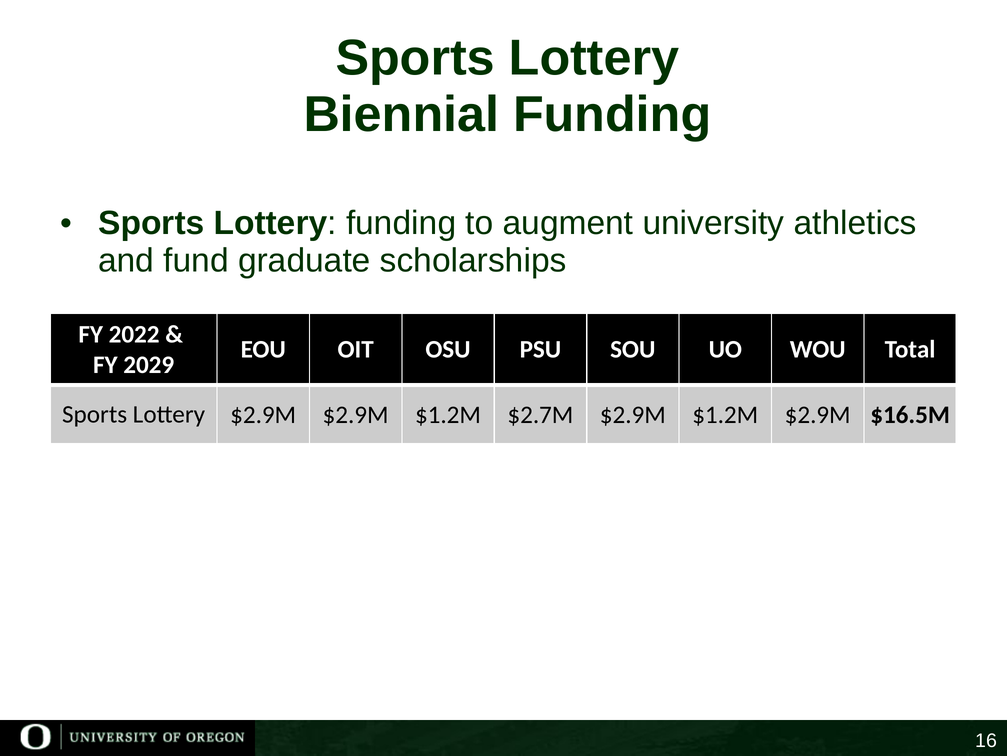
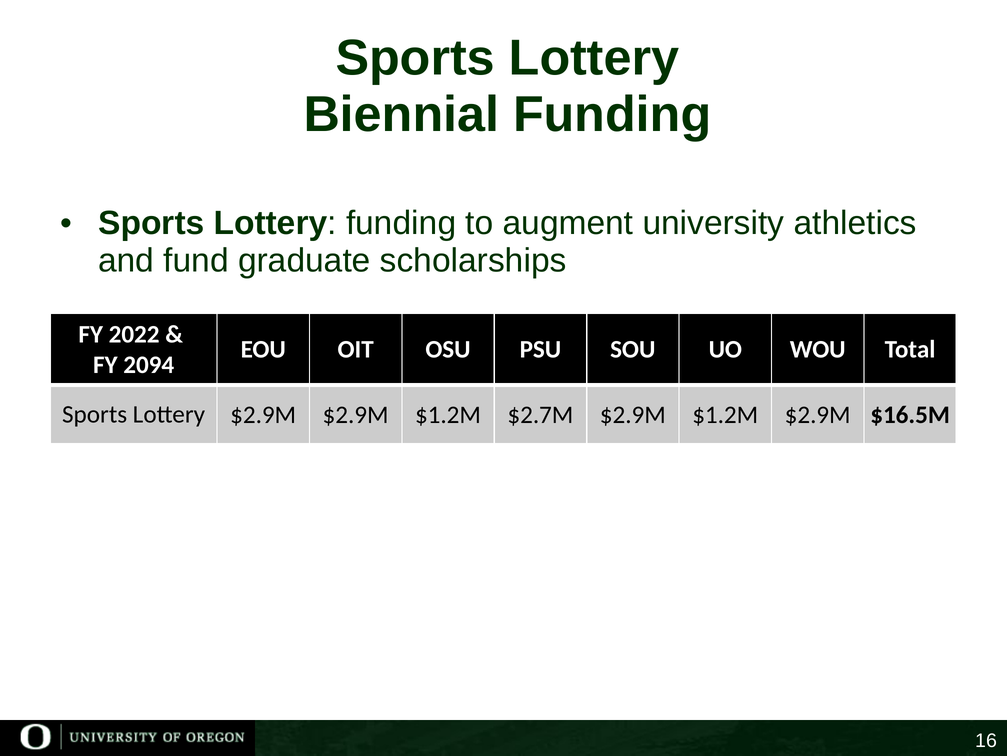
2029: 2029 -> 2094 (149, 365)
